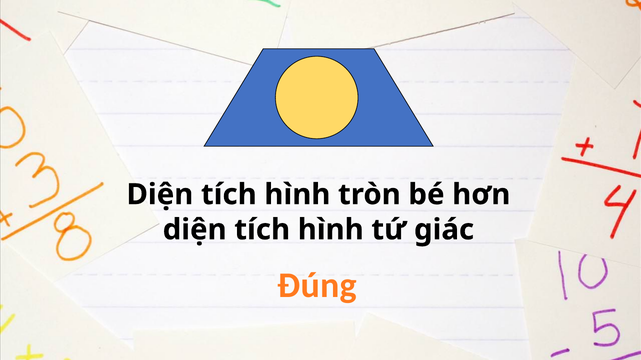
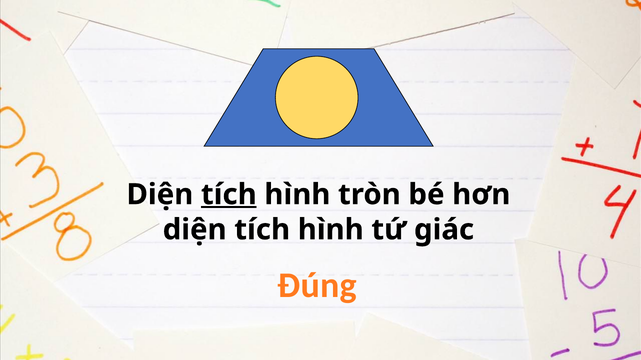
tích underline: none -> present (229, 195)
